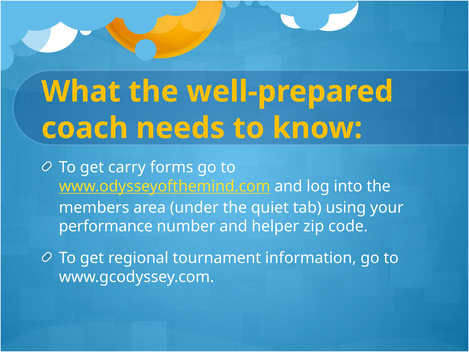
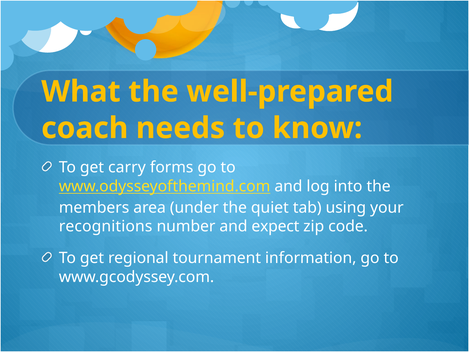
performance: performance -> recognitions (106, 226)
helper: helper -> expect (275, 226)
